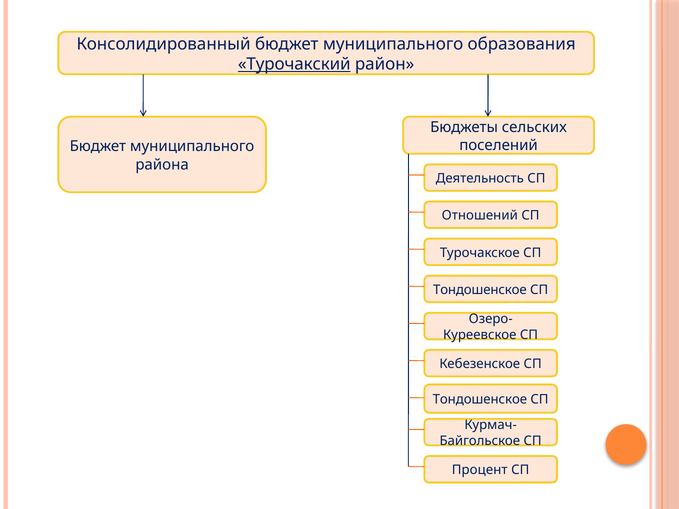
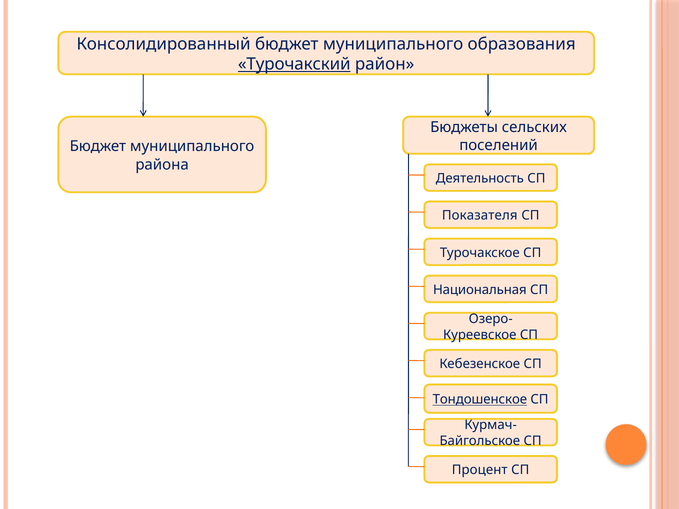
Отношений: Отношений -> Показателя (480, 216)
Тондошенское: Тондошенское -> Национальная (480, 290)
Тондошенское underline: none -> present (480, 400)
